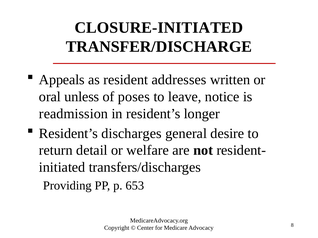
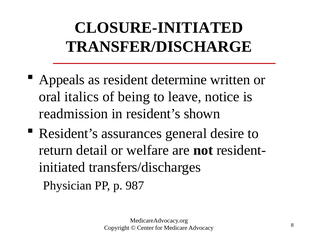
addresses: addresses -> determine (179, 80)
unless: unless -> italics (82, 97)
poses: poses -> being (134, 97)
longer: longer -> shown (202, 114)
discharges: discharges -> assurances (132, 134)
Providing: Providing -> Physician (67, 186)
653: 653 -> 987 (135, 186)
